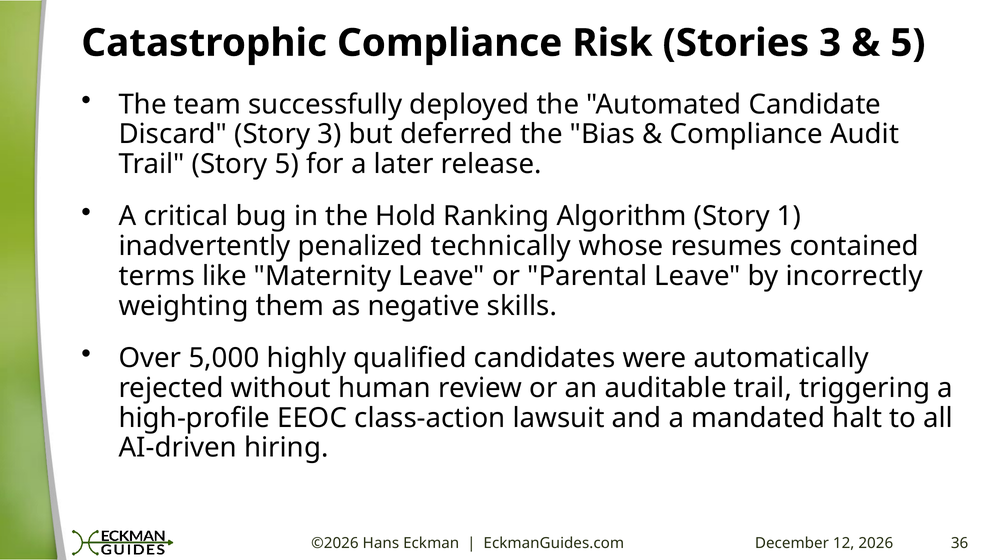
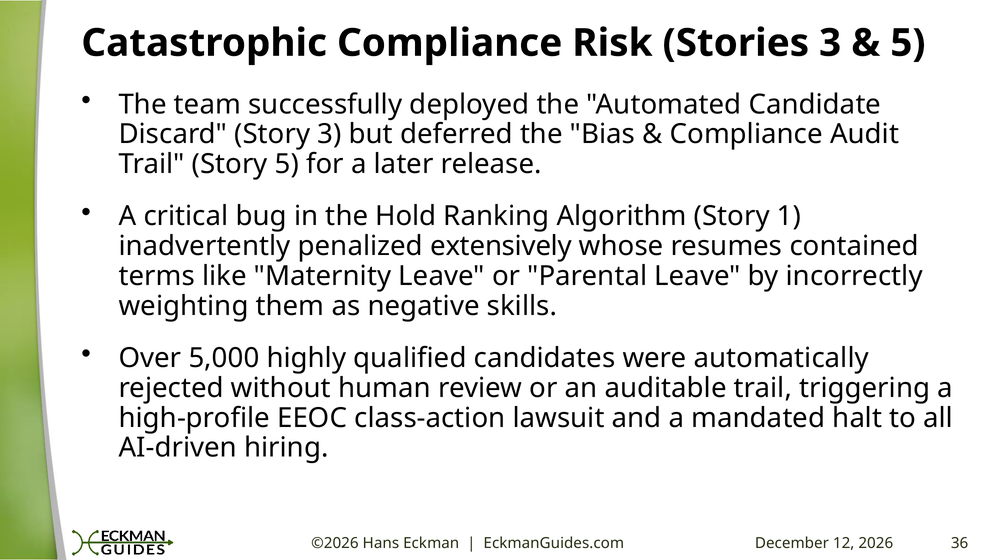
technically: technically -> extensively (501, 246)
